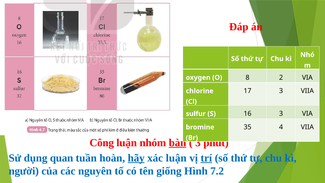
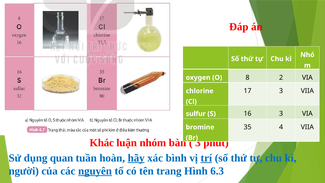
Công: Công -> Khác (102, 143)
bàn underline: present -> none (178, 143)
xác luận: luận -> bình (176, 158)
nguyên underline: none -> present (95, 171)
giống: giống -> trang (169, 171)
7.2: 7.2 -> 6.3 (217, 171)
